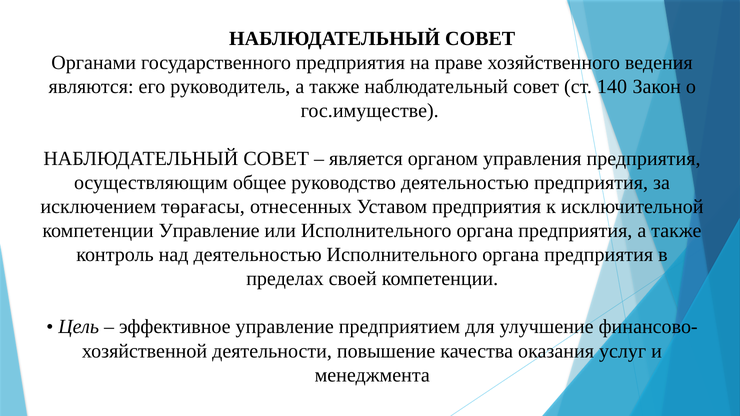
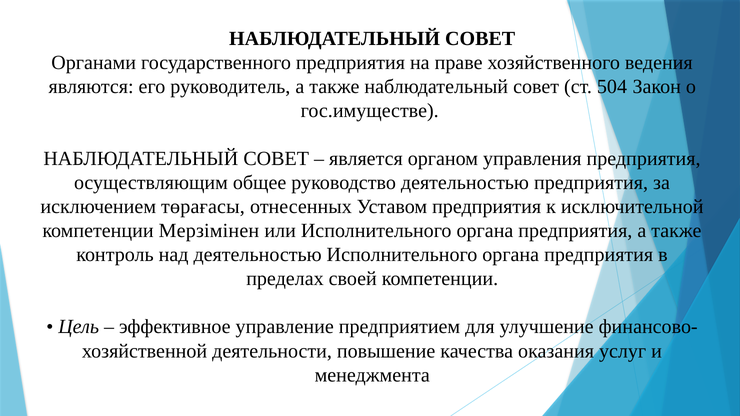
140: 140 -> 504 (612, 87)
компетенции Управление: Управление -> Мерзімінен (209, 231)
